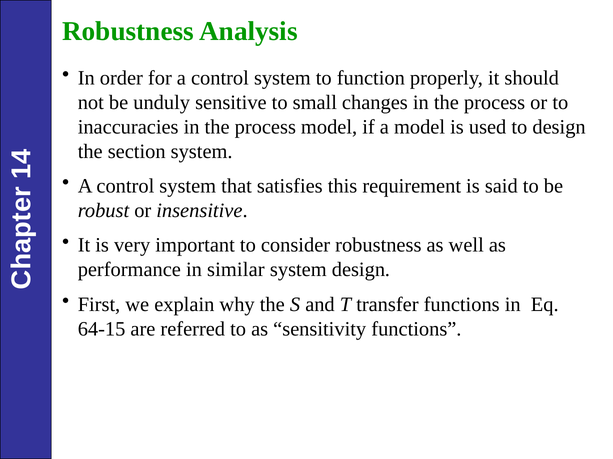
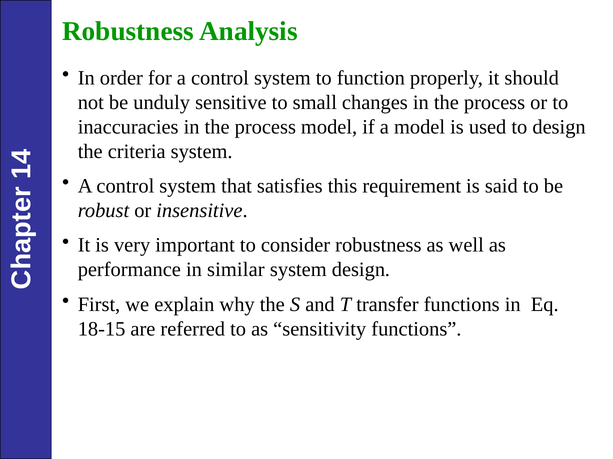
section: section -> criteria (137, 152)
64-15: 64-15 -> 18-15 (102, 329)
